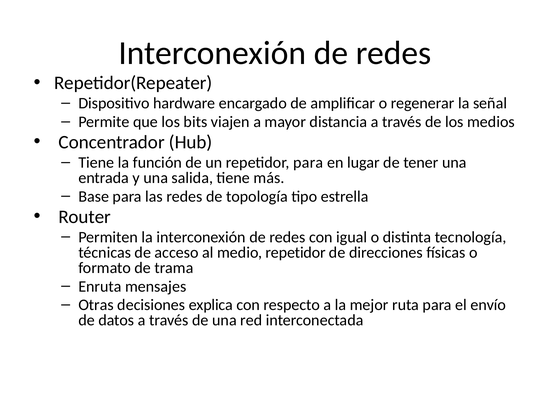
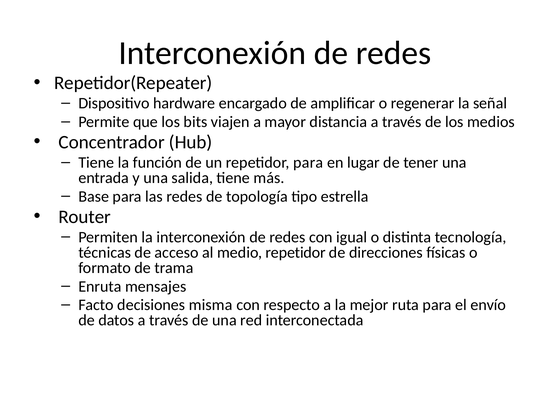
Otras: Otras -> Facto (96, 305)
explica: explica -> misma (211, 305)
